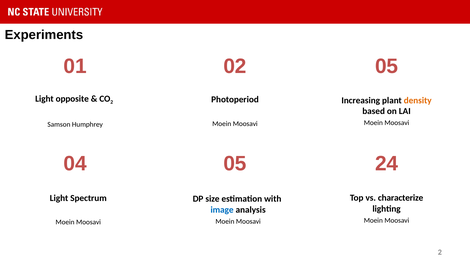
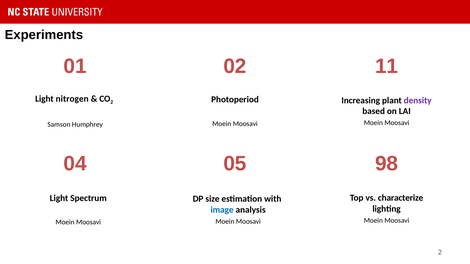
02 05: 05 -> 11 (387, 66)
opposite: opposite -> nitrogen (72, 99)
density colour: orange -> purple (418, 100)
24: 24 -> 98 (387, 164)
